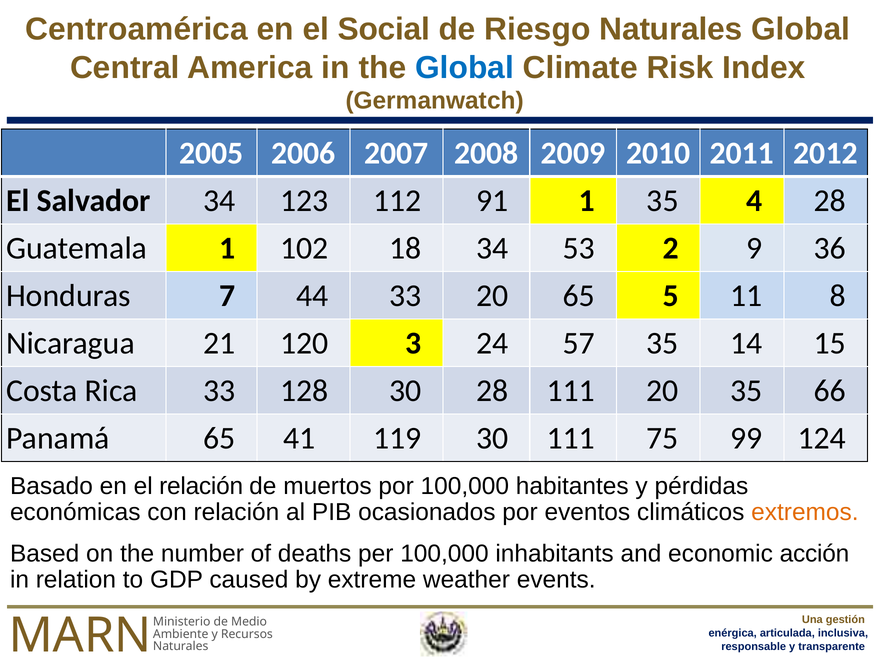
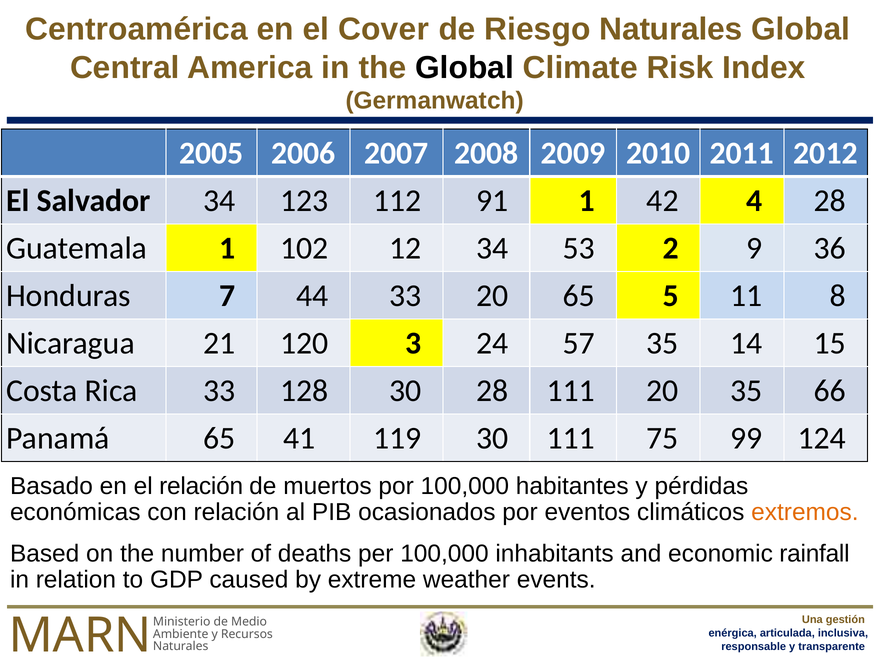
Social: Social -> Cover (384, 29)
Global colour: blue -> black (465, 68)
1 35: 35 -> 42 (663, 201)
18: 18 -> 12 (405, 248)
acción: acción -> rainfall (814, 553)
